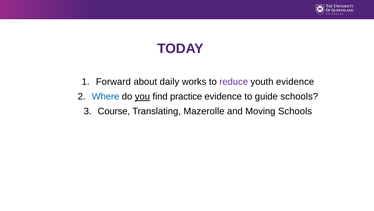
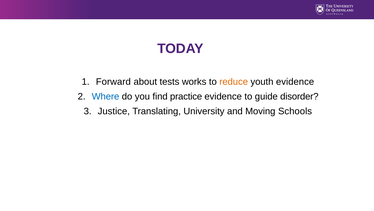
daily: daily -> tests (169, 82)
reduce colour: purple -> orange (234, 82)
you underline: present -> none (142, 96)
guide schools: schools -> disorder (299, 96)
Course: Course -> Justice (114, 111)
Mazerolle: Mazerolle -> University (204, 111)
